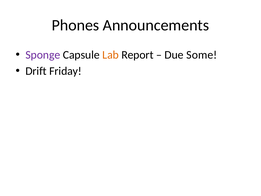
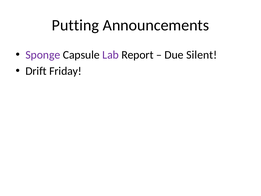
Phones: Phones -> Putting (75, 25)
Lab colour: orange -> purple (111, 55)
Some: Some -> Silent (202, 55)
